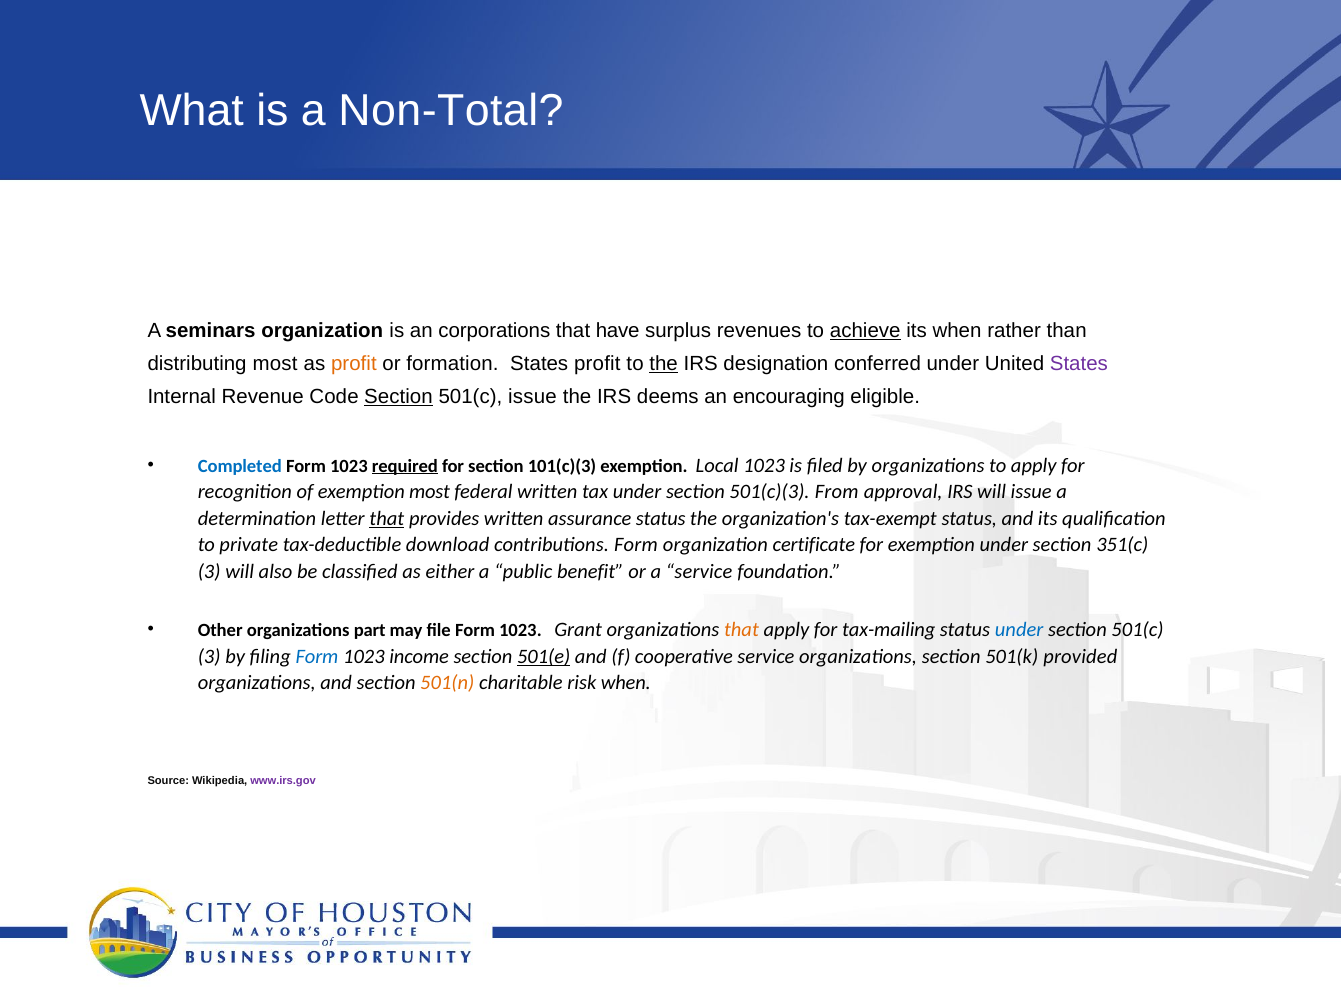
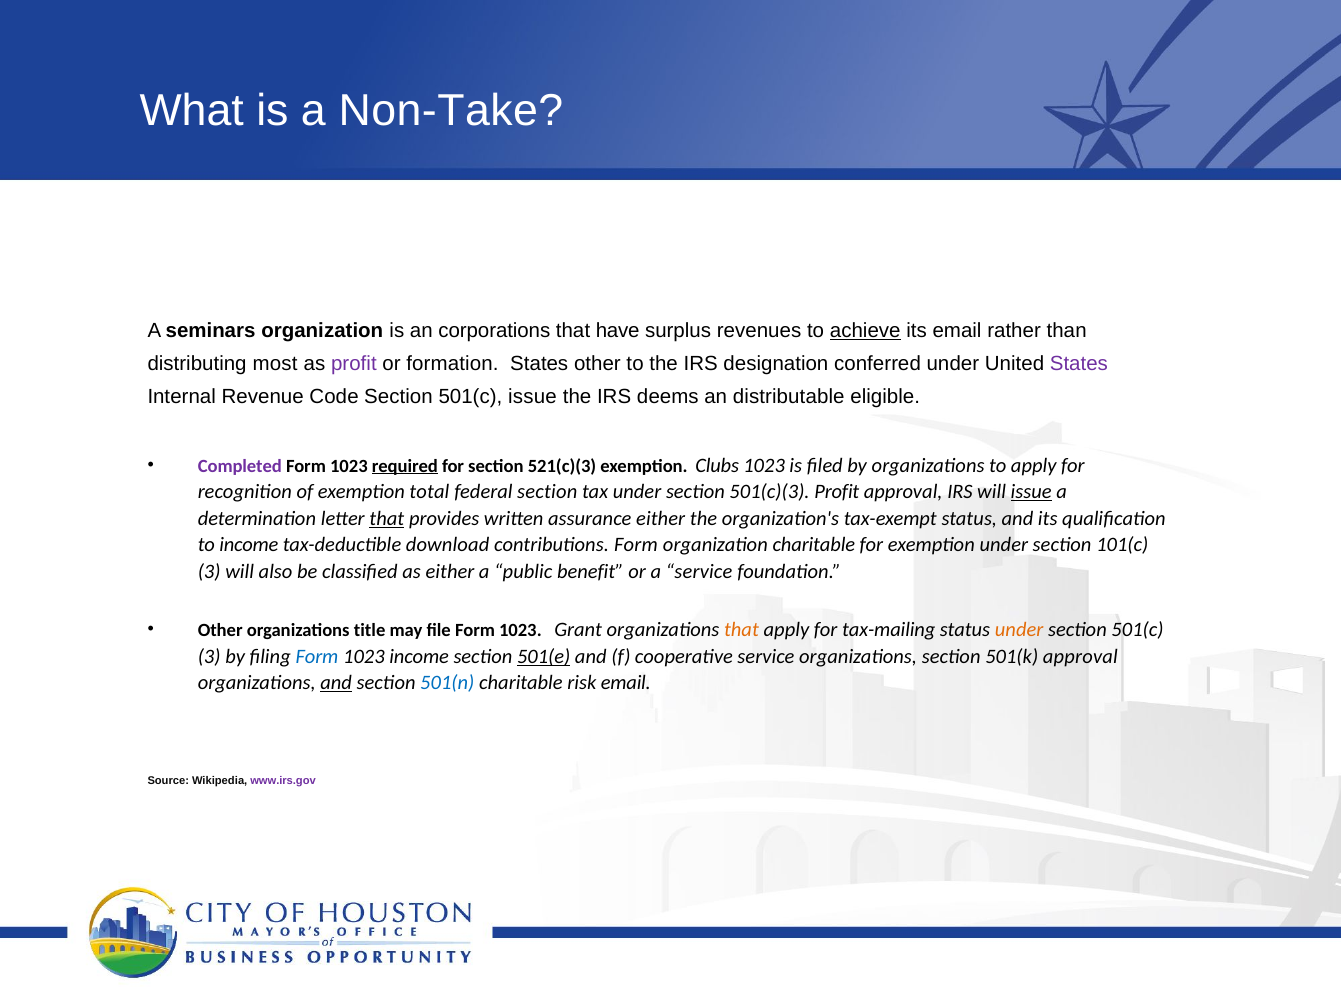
Non-Total: Non-Total -> Non-Take (451, 111)
its when: when -> email (957, 331)
profit colour: orange -> purple (354, 364)
States profit: profit -> other (597, 364)
the underline: present -> none (664, 364)
Section underline: present -> none (398, 397)
encouraging: encouraging -> distributable (789, 397)
Completed colour: blue -> purple (240, 466)
101(c)(3: 101(c)(3 -> 521(c)(3 (562, 466)
Local: Local -> Clubs (717, 466)
exemption most: most -> total (429, 492)
federal written: written -> section (547, 492)
501(c)(3 From: From -> Profit (837, 492)
issue underline: none -> present (1031, 492)
assurance status: status -> either (661, 519)
to private: private -> income (249, 545)
organization certificate: certificate -> charitable (814, 545)
351(c: 351(c -> 101(c (1122, 545)
part: part -> title (370, 631)
under colour: blue -> orange (1019, 630)
501(k provided: provided -> approval (1080, 657)
and underline: none -> present (336, 683)
501(n colour: orange -> blue (447, 683)
risk when: when -> email (626, 683)
